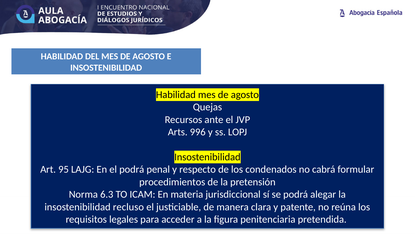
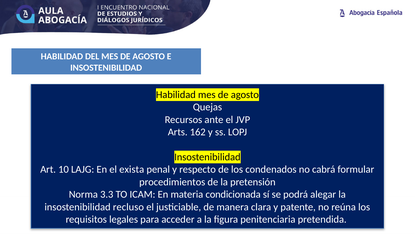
996: 996 -> 162 (198, 132)
95: 95 -> 10 (64, 169)
el podrá: podrá -> exista (132, 169)
6.3: 6.3 -> 3.3 (107, 194)
jurisdiccional: jurisdiccional -> condicionada (233, 194)
